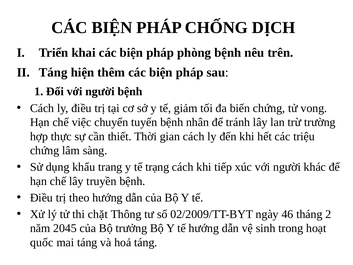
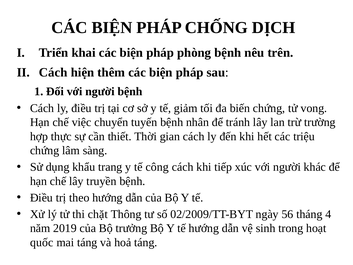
Táng: Táng -> Cách (53, 72)
trạng: trạng -> công (157, 167)
46: 46 -> 56 (287, 214)
2: 2 -> 4 (328, 214)
2045: 2045 -> 2019 (65, 228)
